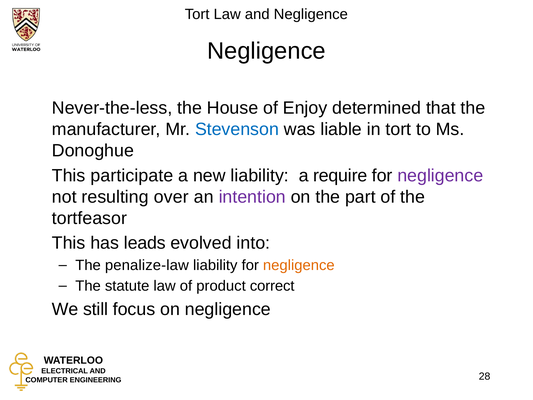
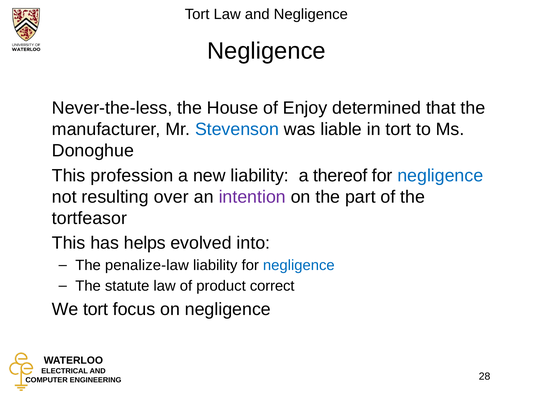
participate: participate -> profession (132, 175)
require: require -> thereof (340, 175)
negligence colour: purple -> blue (440, 175)
leads: leads -> helps (145, 243)
negligence colour: orange -> blue (299, 265)
We still: still -> tort (96, 309)
